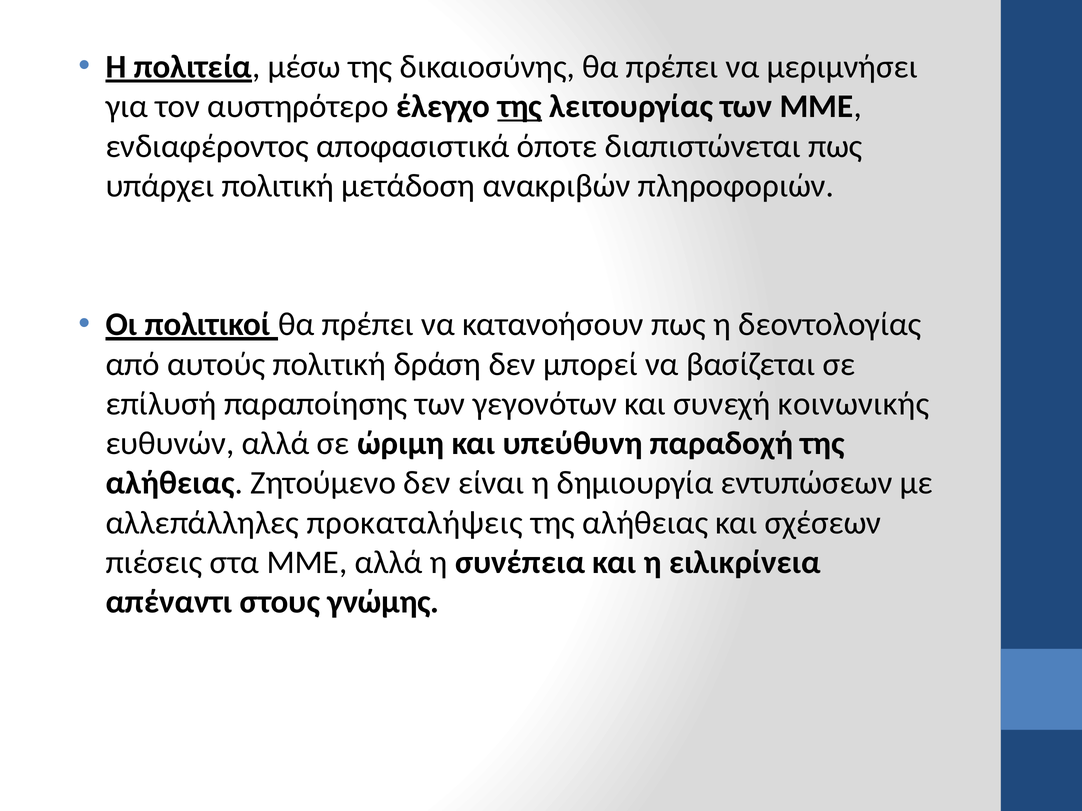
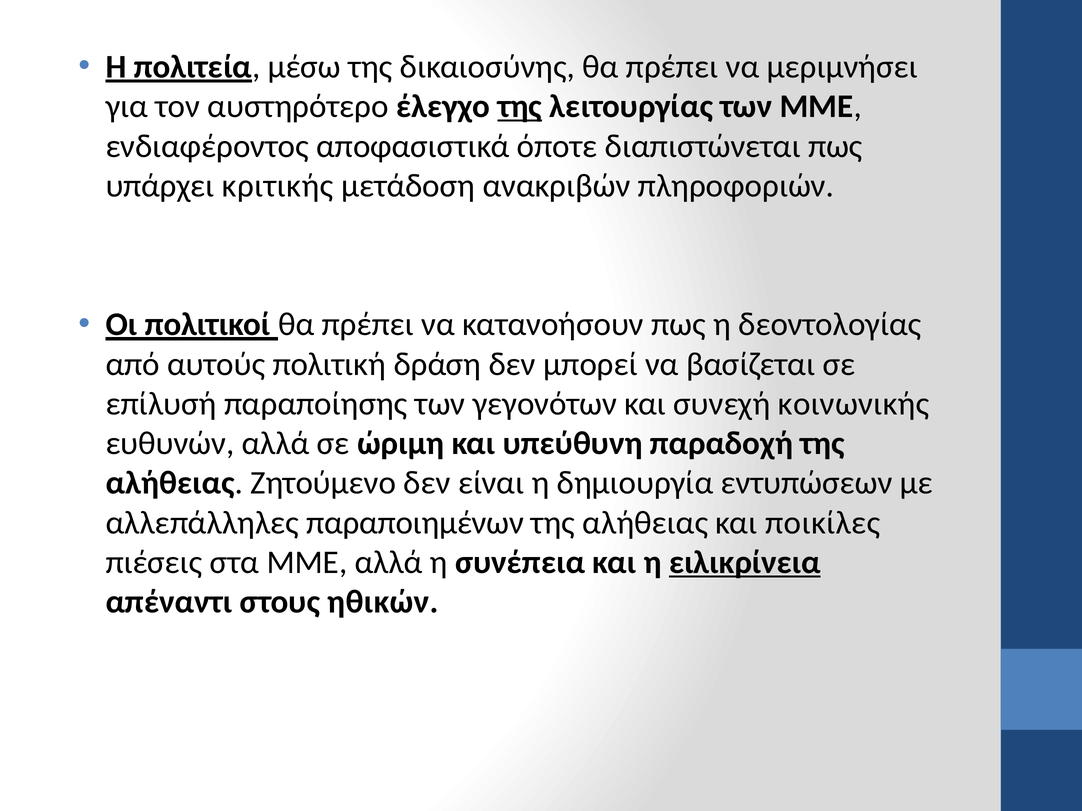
υπάρχει πολιτική: πολιτική -> κριτικής (278, 186)
προκαταλήψεις: προκαταλήψεις -> παραποιημένων (415, 523)
σχέσεων: σχέσεων -> ποικίλες (823, 523)
ειλικρίνεια underline: none -> present (745, 563)
γνώμης: γνώμης -> ηθικών (383, 602)
